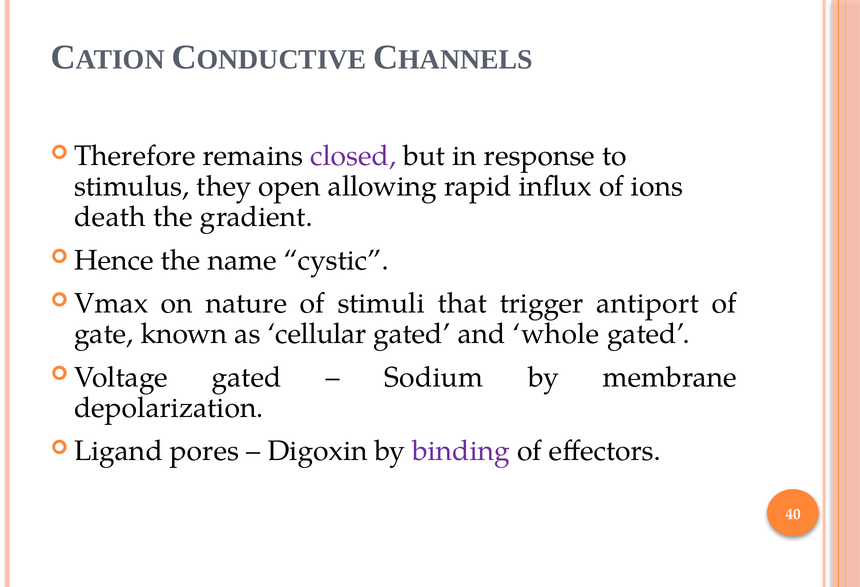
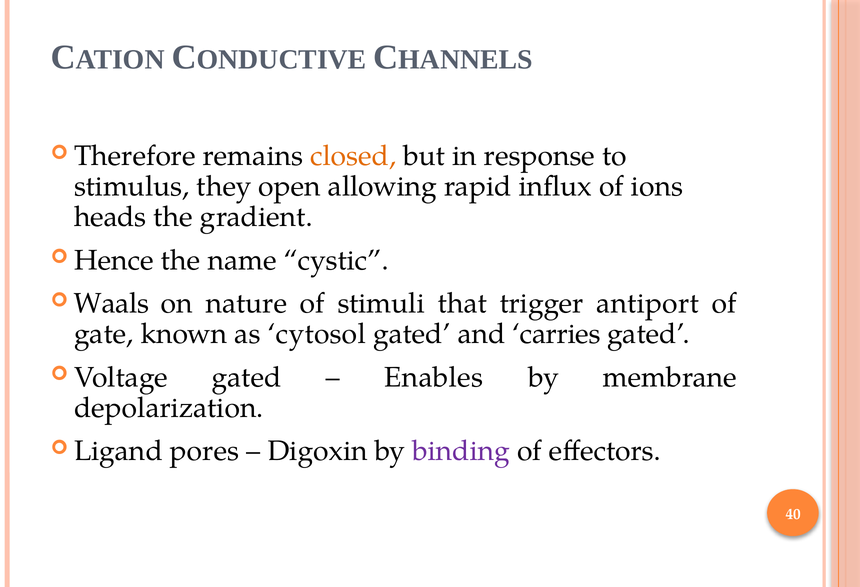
closed colour: purple -> orange (353, 156)
death: death -> heads (110, 217)
Vmax: Vmax -> Waals (111, 304)
cellular: cellular -> cytosol (317, 334)
whole: whole -> carries (556, 334)
Sodium: Sodium -> Enables (434, 377)
